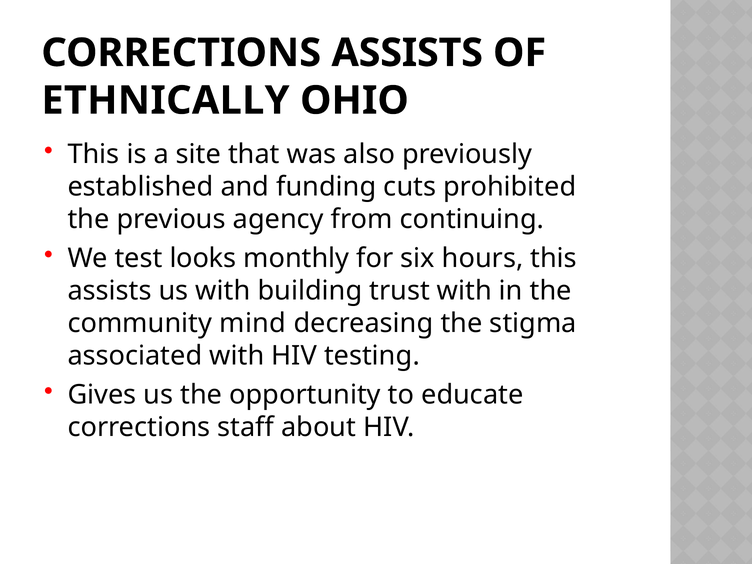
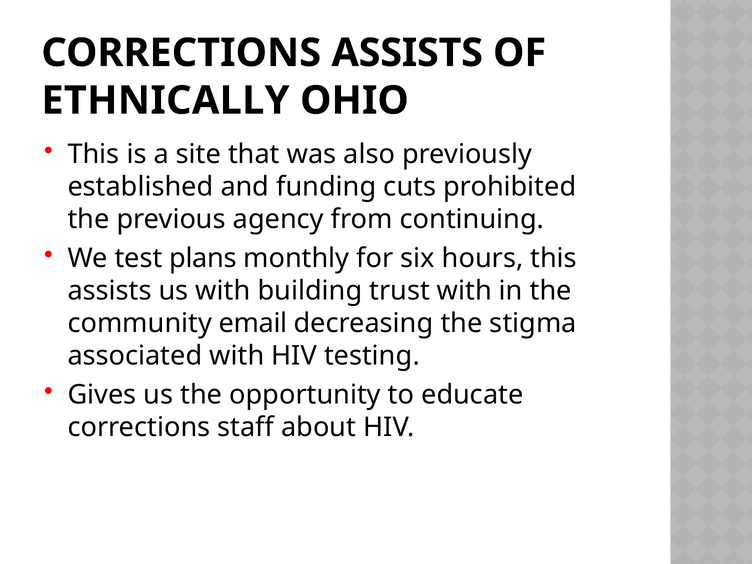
looks: looks -> plans (203, 258)
mind: mind -> email (253, 323)
